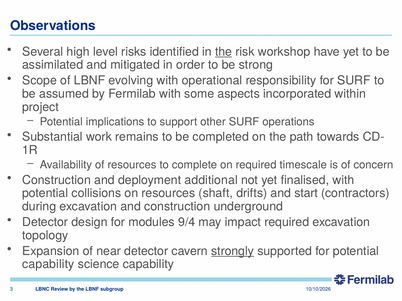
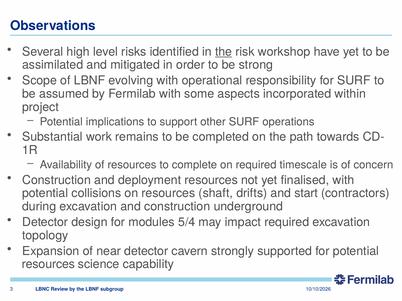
deployment additional: additional -> resources (211, 180)
9/4: 9/4 -> 5/4 (187, 223)
strongly underline: present -> none (233, 251)
capability: capability -> resources (48, 265)
